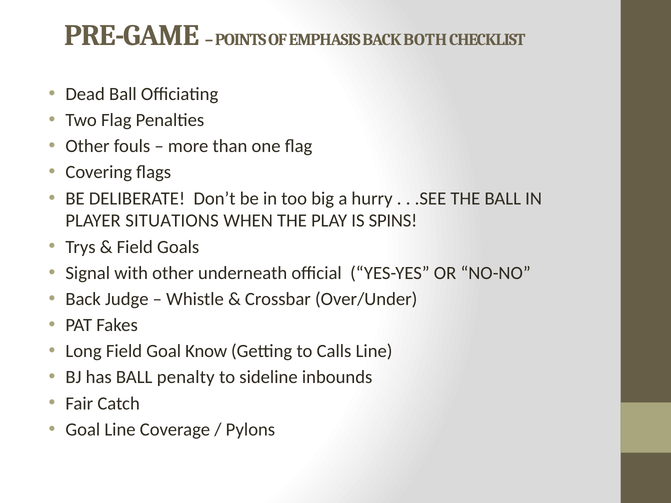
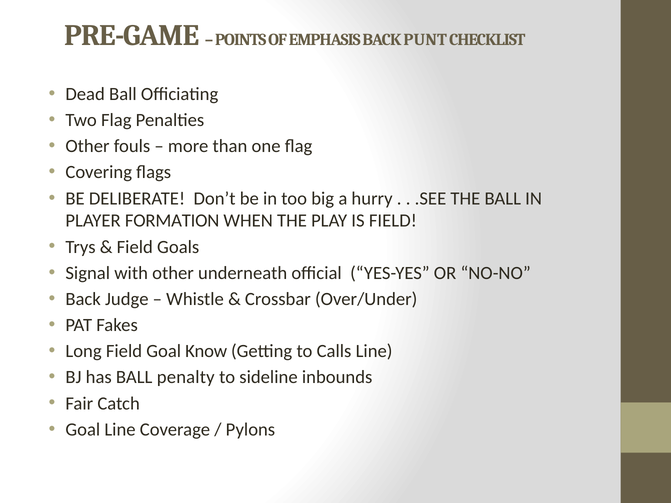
BOTH: BOTH -> PUNT (425, 40)
SITUATIONS: SITUATIONS -> FORMATION (172, 221)
IS SPINS: SPINS -> FIELD (393, 221)
